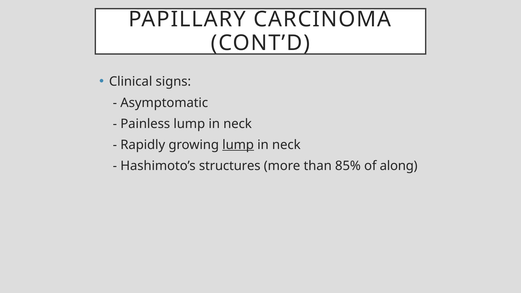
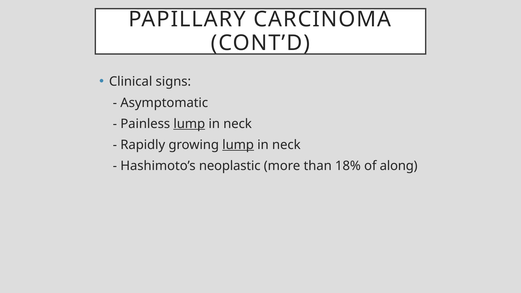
lump underline: none -> present (189, 124)
structures: structures -> neoplastic (230, 166)
85%: 85% -> 18% (348, 166)
